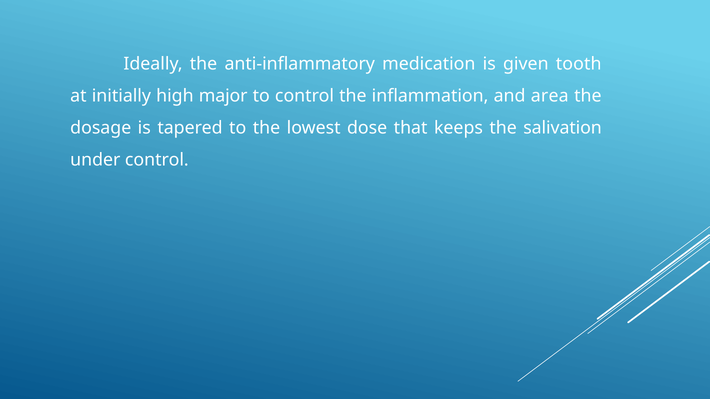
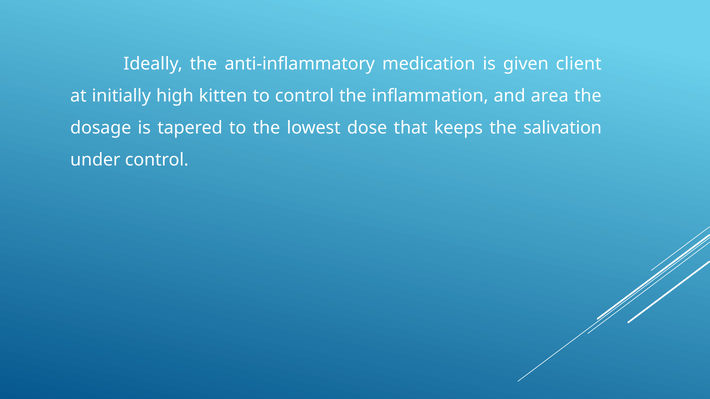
tooth: tooth -> client (579, 64)
major: major -> kitten (223, 96)
